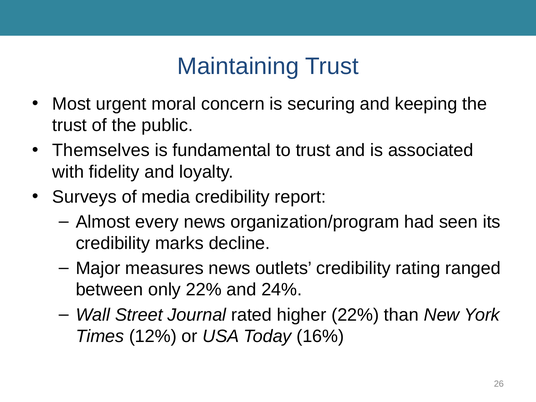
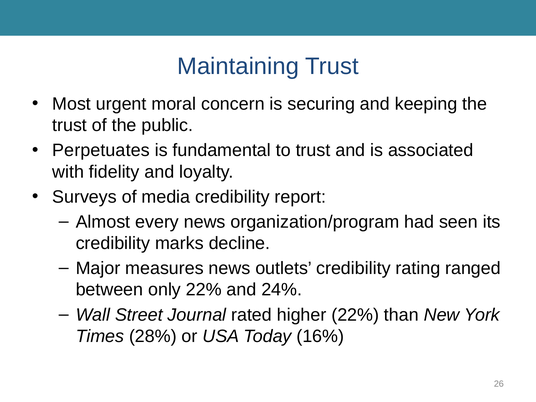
Themselves: Themselves -> Perpetuates (101, 150)
12%: 12% -> 28% (153, 336)
